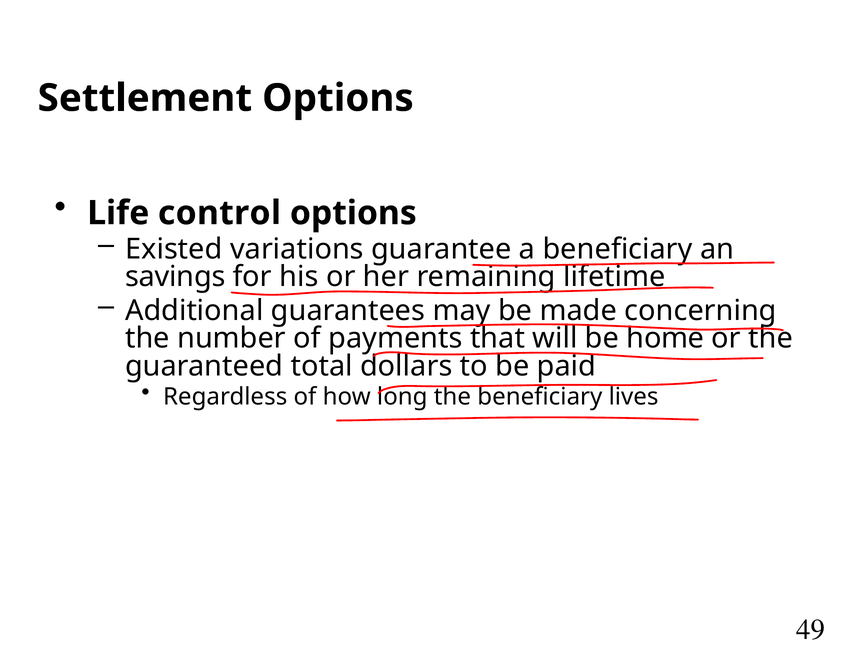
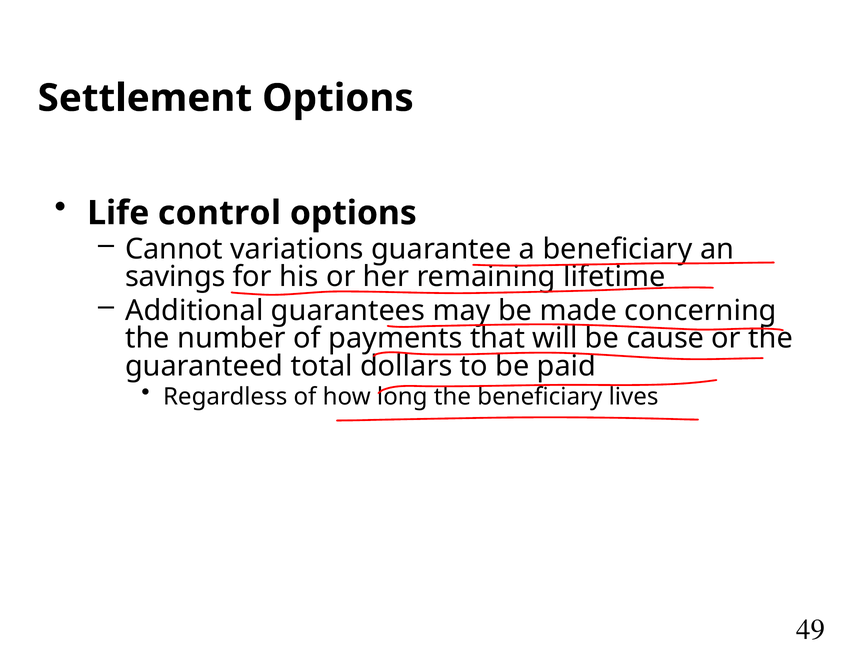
Existed: Existed -> Cannot (174, 249)
home: home -> cause (665, 338)
